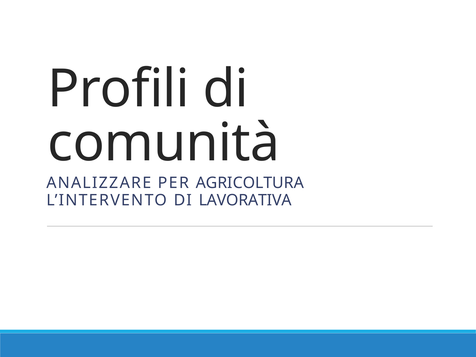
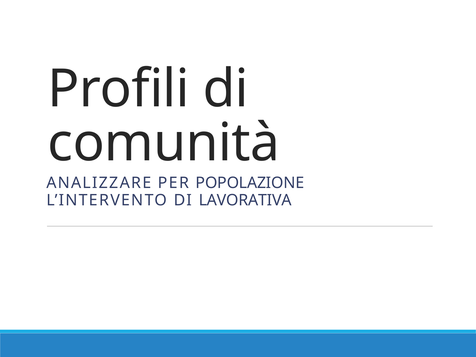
AGRICOLTURA: AGRICOLTURA -> POPOLAZIONE (250, 183)
